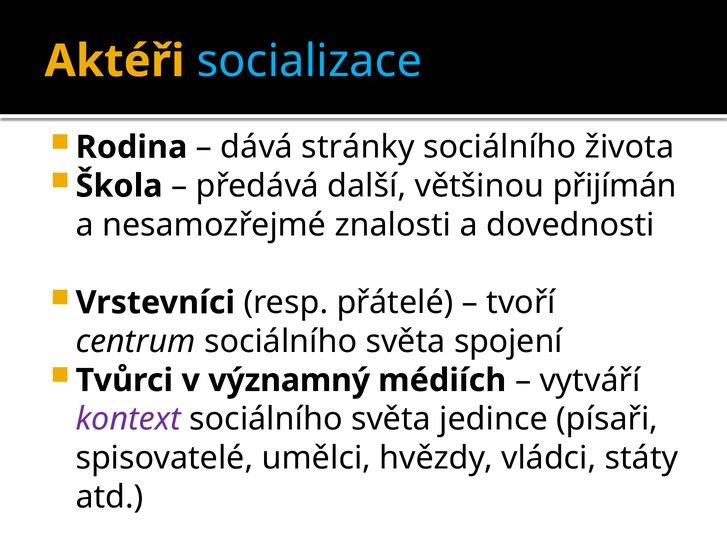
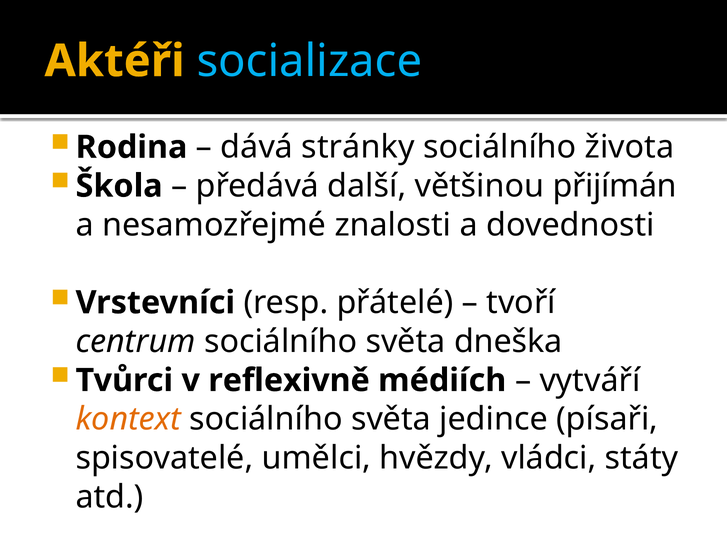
spojení: spojení -> dneška (508, 341)
významný: významný -> reflexivně (289, 380)
kontext colour: purple -> orange (128, 419)
